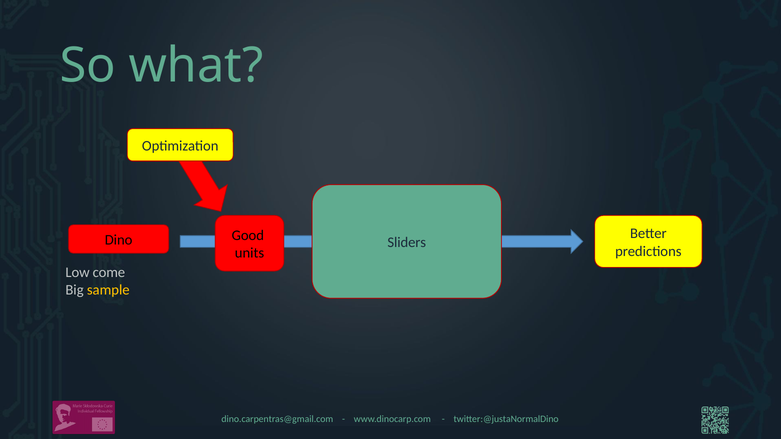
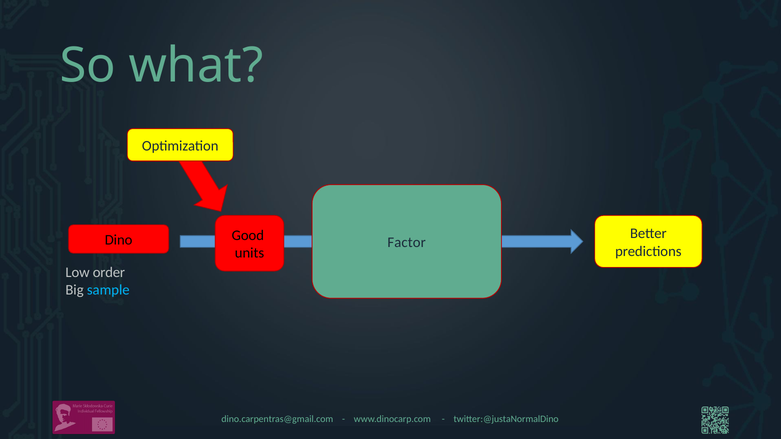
Sliders: Sliders -> Factor (407, 243)
come: come -> order (109, 273)
sample colour: yellow -> light blue (108, 290)
